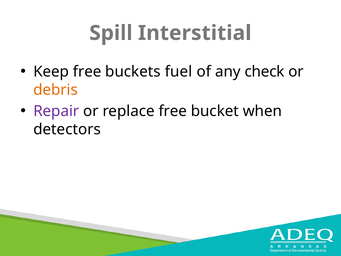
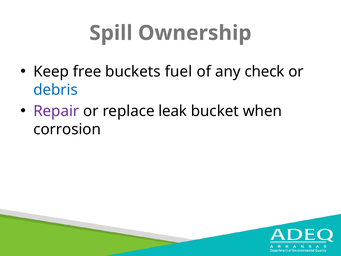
Interstitial: Interstitial -> Ownership (195, 33)
debris colour: orange -> blue (56, 90)
replace free: free -> leak (173, 111)
detectors: detectors -> corrosion (67, 129)
